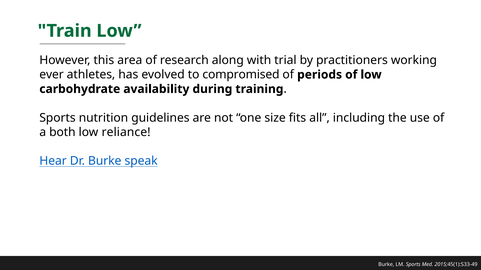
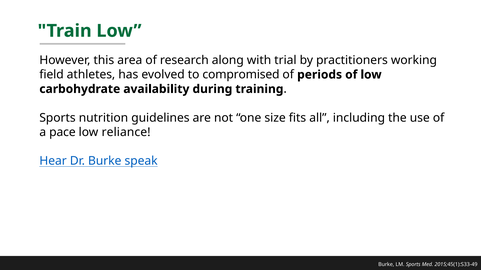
ever: ever -> field (52, 75)
both: both -> pace (62, 132)
